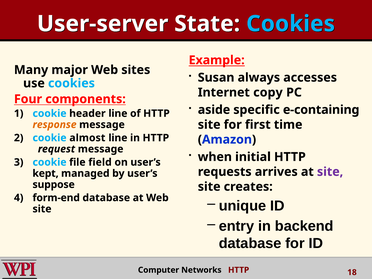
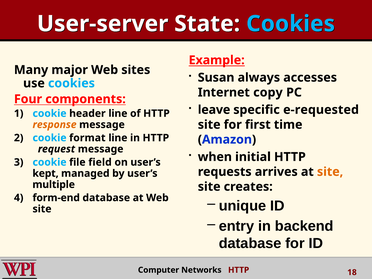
aside: aside -> leave (214, 110)
e-containing: e-containing -> e-requested (321, 110)
almost: almost -> format (87, 138)
site colour: purple -> orange (330, 172)
suppose: suppose -> multiple (54, 185)
